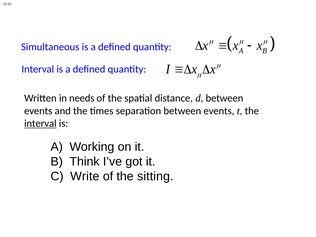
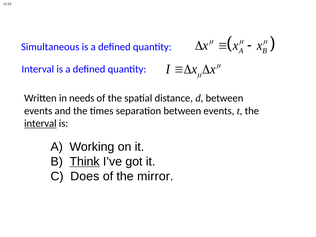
Think underline: none -> present (85, 161)
Write: Write -> Does (85, 176)
sitting: sitting -> mirror (155, 176)
